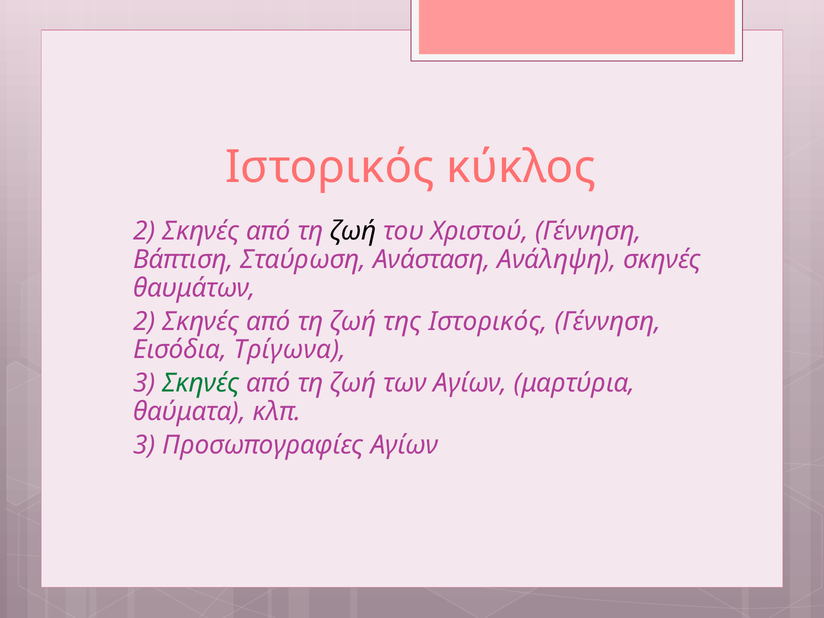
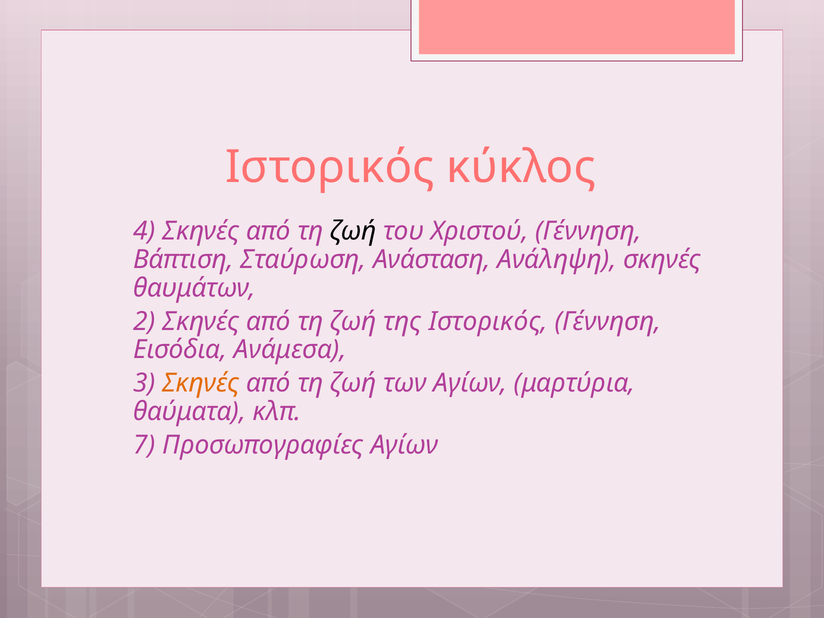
2: 2 -> 4 (144, 231)
Τρίγωνα: Τρίγωνα -> Ανάμεσα (290, 350)
Σκηνές colour: green -> orange (201, 383)
3: 3 -> 7 (144, 445)
